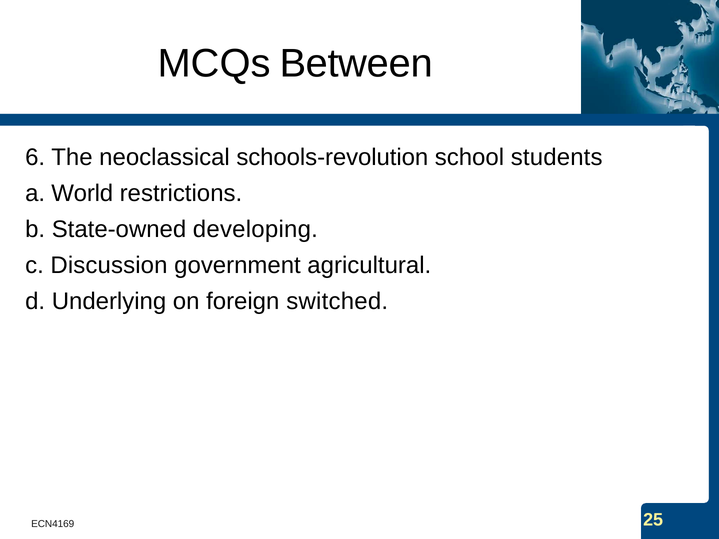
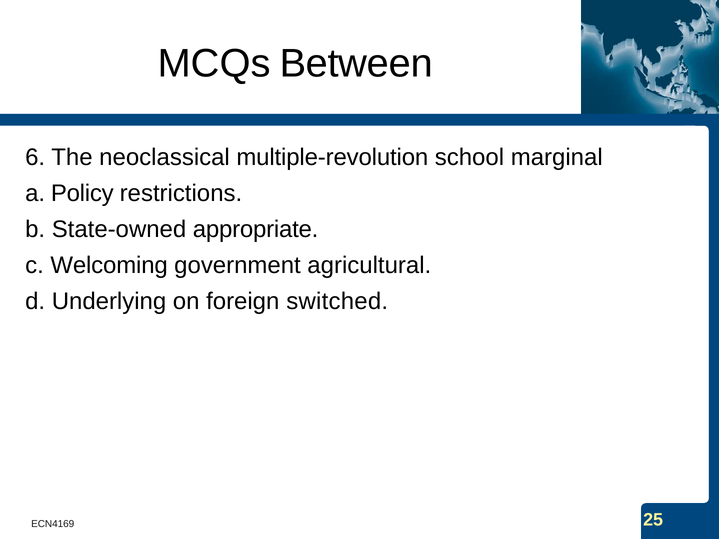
schools-revolution: schools-revolution -> multiple-revolution (332, 157)
students: students -> marginal (557, 157)
World: World -> Policy (82, 193)
developing: developing -> appropriate (256, 229)
Discussion: Discussion -> Welcoming (109, 265)
